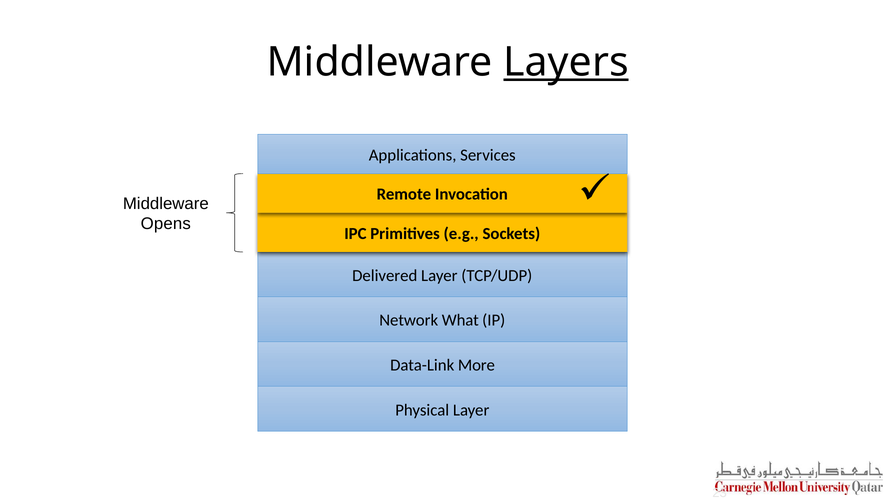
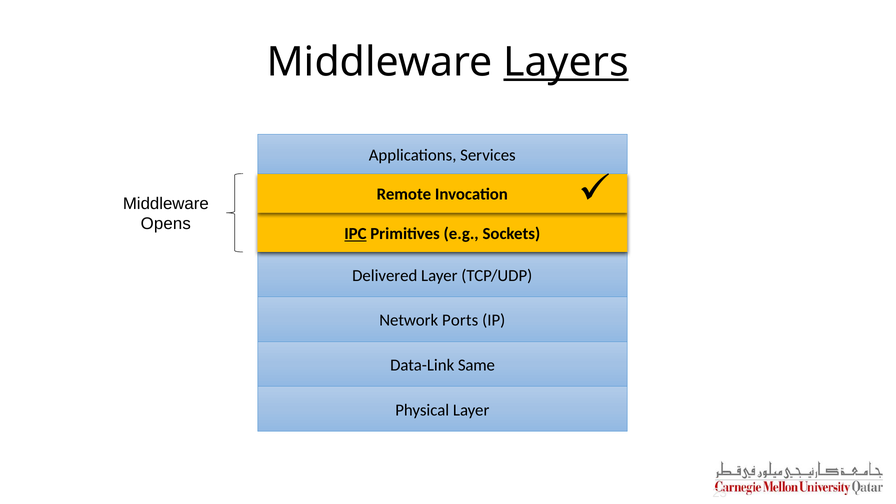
IPC underline: none -> present (355, 234)
What: What -> Ports (460, 320)
More: More -> Same (476, 365)
